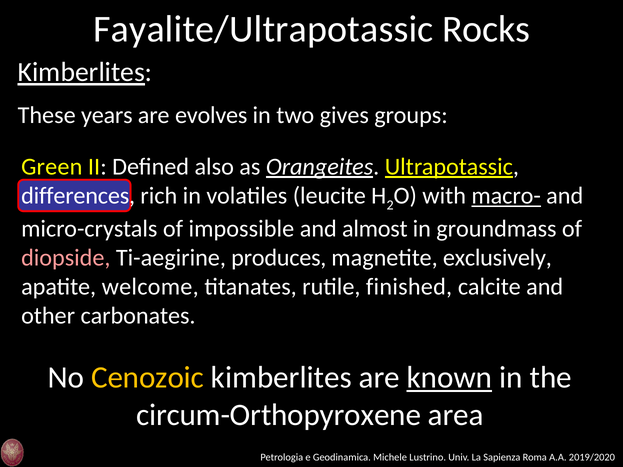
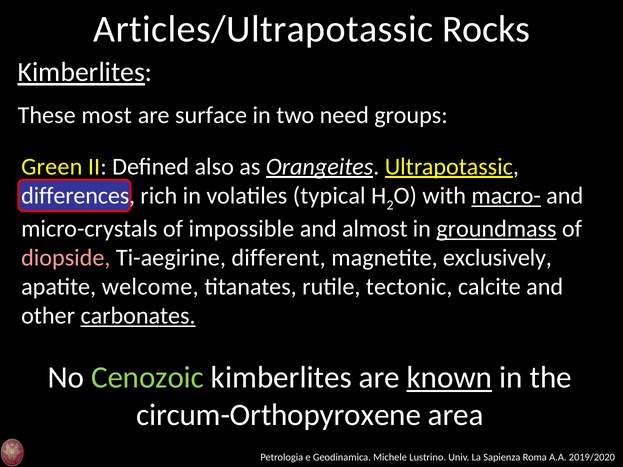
Fayalite/Ultrapotassic: Fayalite/Ultrapotassic -> Articles/Ultrapotassic (263, 29)
years: years -> most (107, 115)
evolves: evolves -> surface (211, 115)
gives: gives -> need (344, 115)
leucite: leucite -> typical (329, 196)
groundmass underline: none -> present (496, 229)
produces: produces -> different (279, 258)
finished: finished -> tectonic (409, 287)
carbonates underline: none -> present (138, 316)
Cenozoic colour: yellow -> light green (148, 378)
